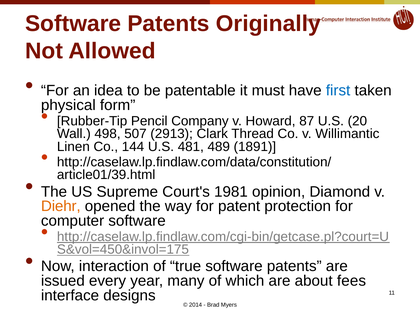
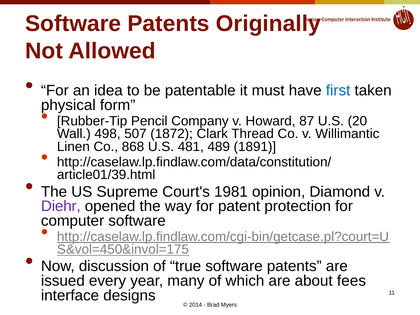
2913: 2913 -> 1872 (172, 134)
144: 144 -> 868 (133, 147)
Diehr colour: orange -> purple (61, 206)
interaction: interaction -> discussion (114, 266)
